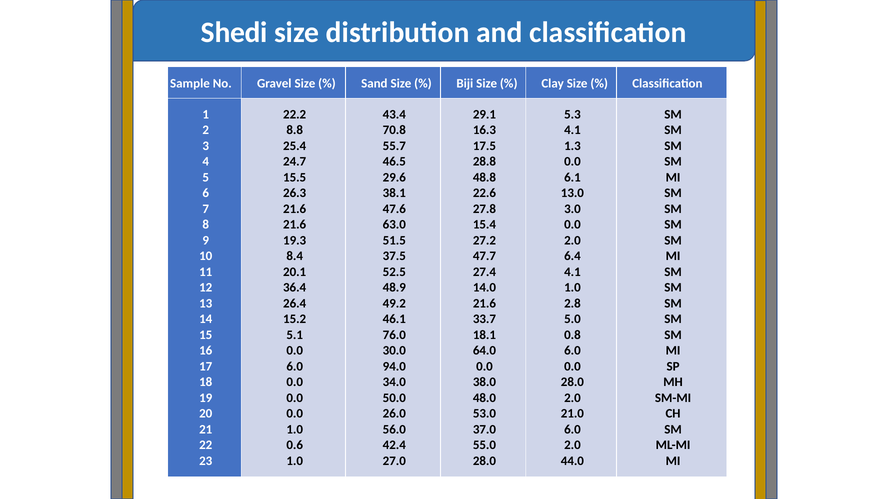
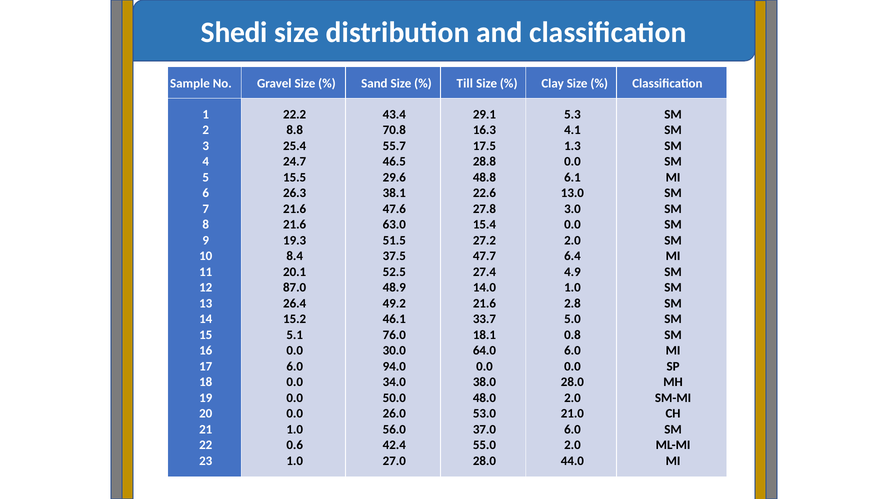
Biji: Biji -> Till (465, 84)
4.1: 4.1 -> 4.9 (572, 272)
36.4: 36.4 -> 87.0 (295, 288)
